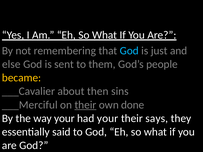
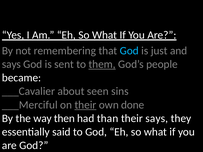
else: else -> says (11, 64)
them underline: none -> present (102, 64)
became colour: yellow -> white (22, 78)
then: then -> seen (98, 91)
way your: your -> then (64, 118)
had your: your -> than (108, 118)
